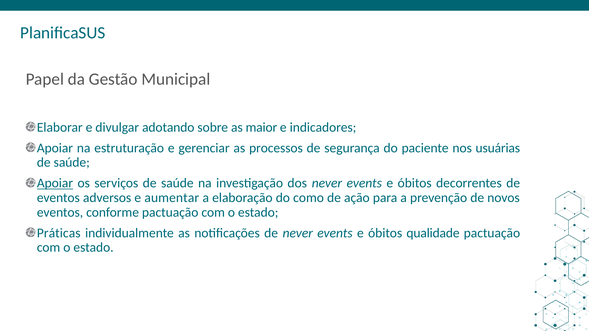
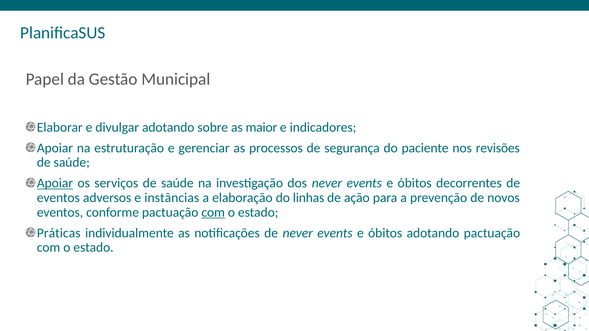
usuárias: usuárias -> revisões (498, 148)
aumentar: aumentar -> instâncias (172, 198)
como: como -> linhas (309, 198)
com underline: none -> present (213, 212)
óbitos qualidade: qualidade -> adotando (433, 233)
